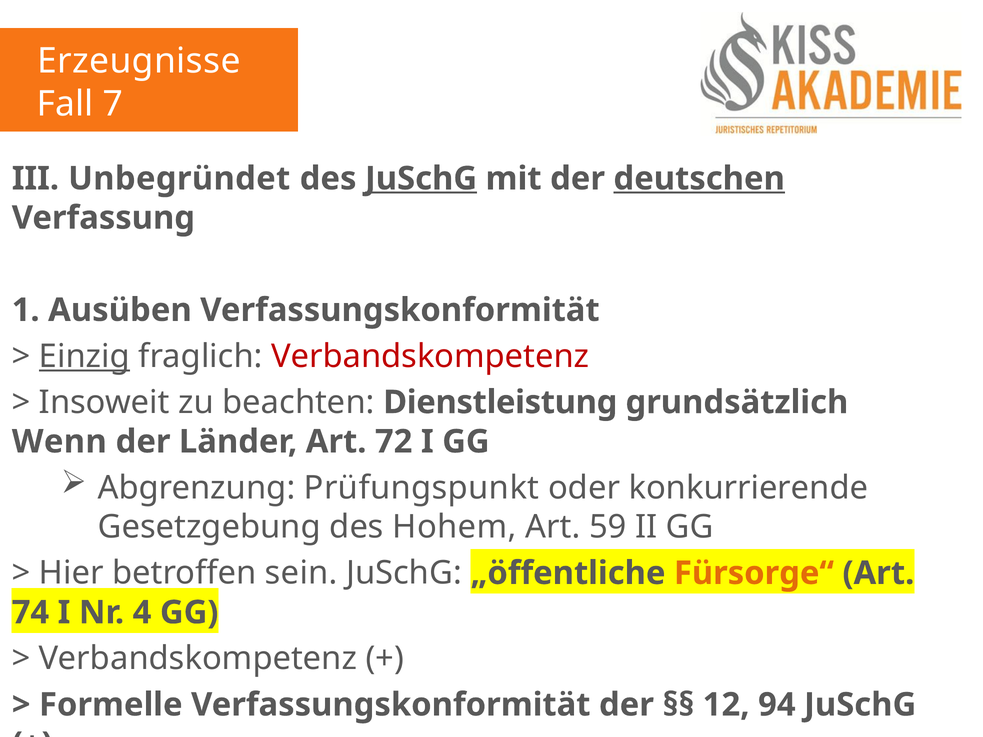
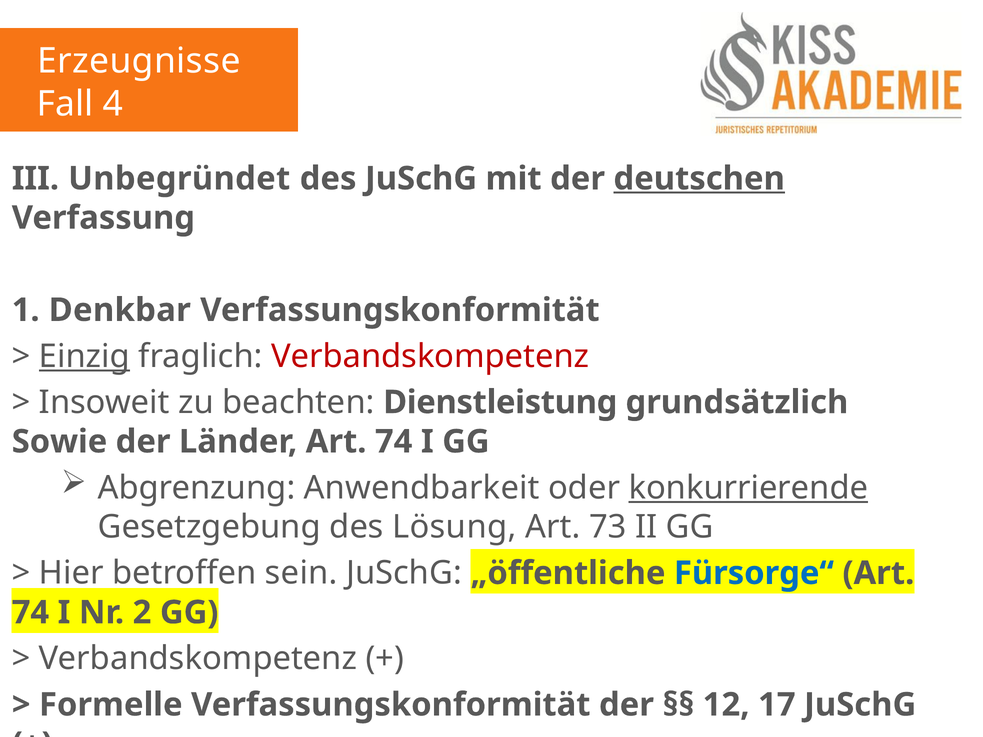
7: 7 -> 4 (113, 104)
JuSchG underline: present -> none (421, 179)
Ausüben: Ausüben -> Denkbar (120, 310)
Wenn: Wenn -> Sowie (59, 442)
Länder Art 72: 72 -> 74 (394, 442)
Prüfungspunkt: Prüfungspunkt -> Anwendbarkeit (422, 488)
konkurrierende underline: none -> present (748, 488)
Hohem: Hohem -> Lösung (454, 527)
59: 59 -> 73 (608, 527)
Fürsorge“ colour: orange -> blue (754, 573)
4: 4 -> 2 (142, 613)
94: 94 -> 17 (777, 705)
